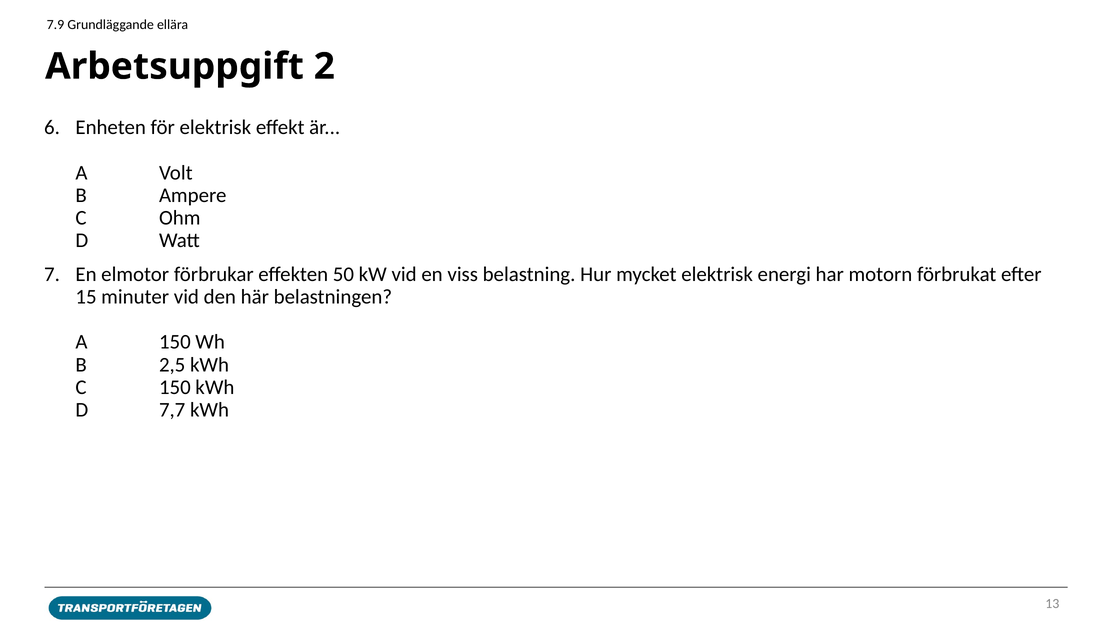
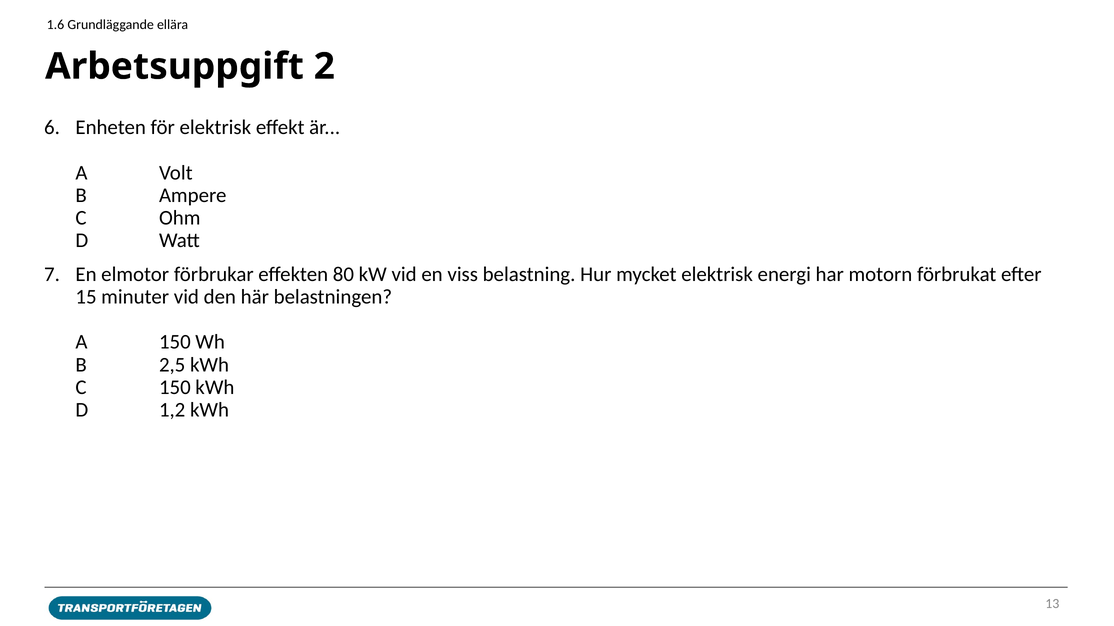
7.9: 7.9 -> 1.6 (55, 25)
50: 50 -> 80 (343, 275)
7,7: 7,7 -> 1,2 (172, 410)
